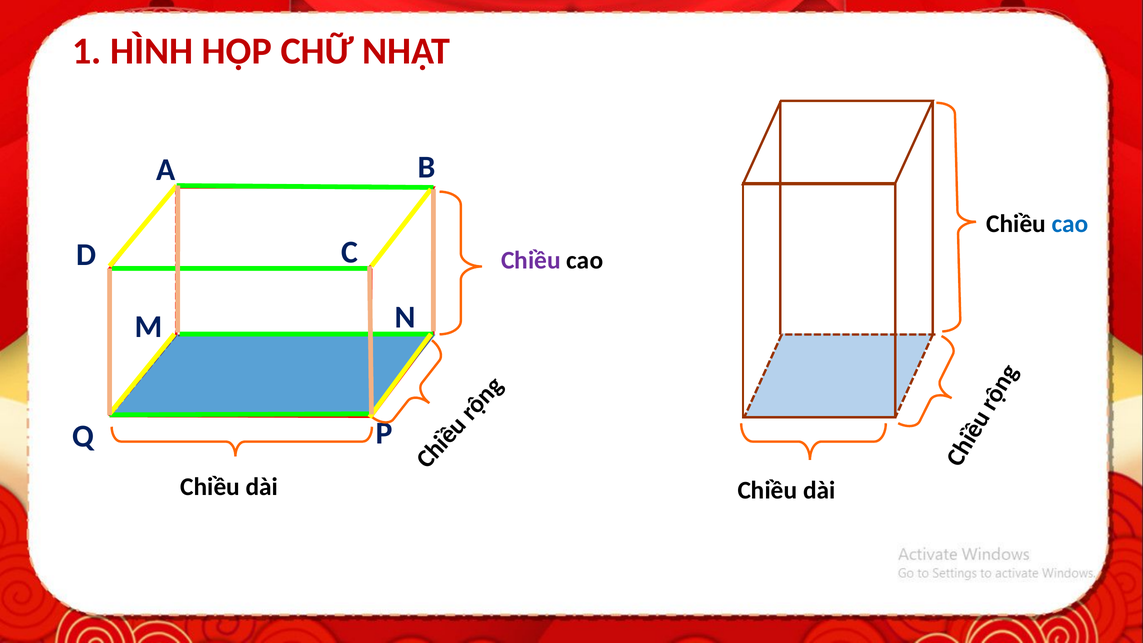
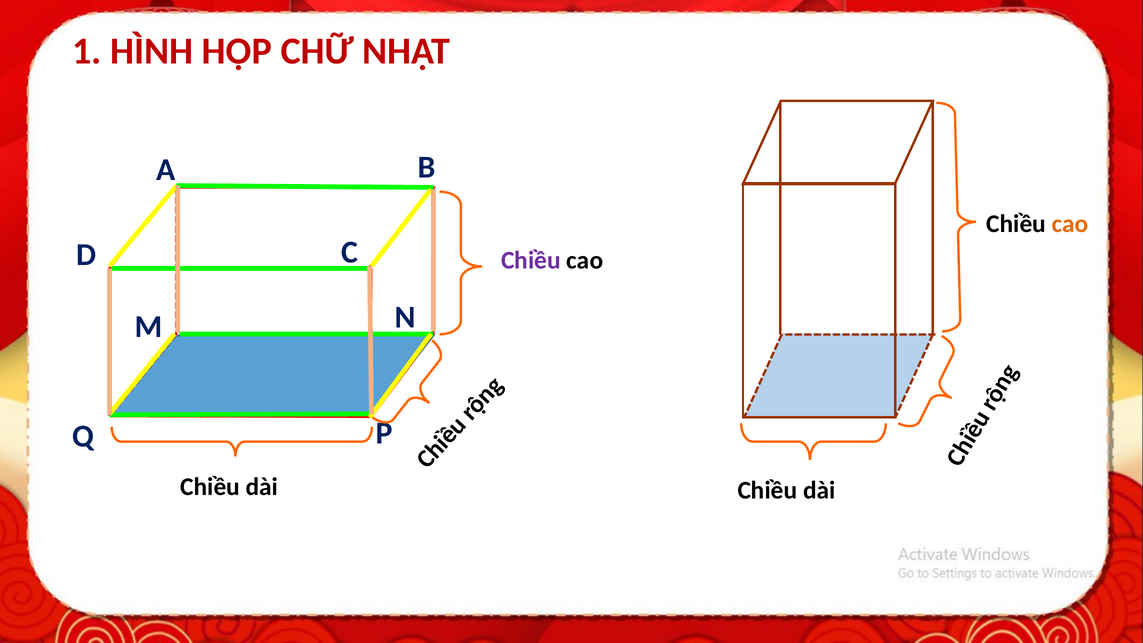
cao colour: blue -> orange (1070, 224)
